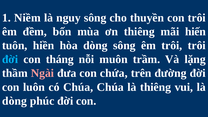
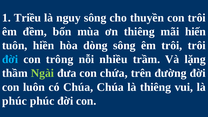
Niềm: Niềm -> Triều (27, 18)
tháng: tháng -> trông (60, 59)
muôn: muôn -> nhiều (113, 59)
Ngài colour: pink -> light green (42, 73)
dòng: dòng -> phúc (15, 101)
